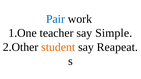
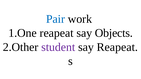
teacher: teacher -> reapeat (57, 33)
Simple: Simple -> Objects (114, 33)
student colour: orange -> purple (58, 47)
